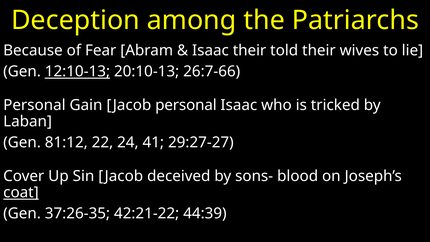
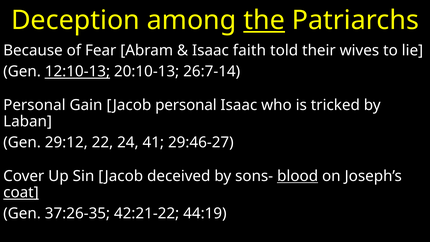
the underline: none -> present (264, 20)
Isaac their: their -> faith (249, 51)
26:7-66: 26:7-66 -> 26:7-14 (212, 71)
81:12: 81:12 -> 29:12 (66, 142)
29:27-27: 29:27-27 -> 29:46-27 (201, 142)
blood underline: none -> present (298, 176)
44:39: 44:39 -> 44:19 (205, 213)
